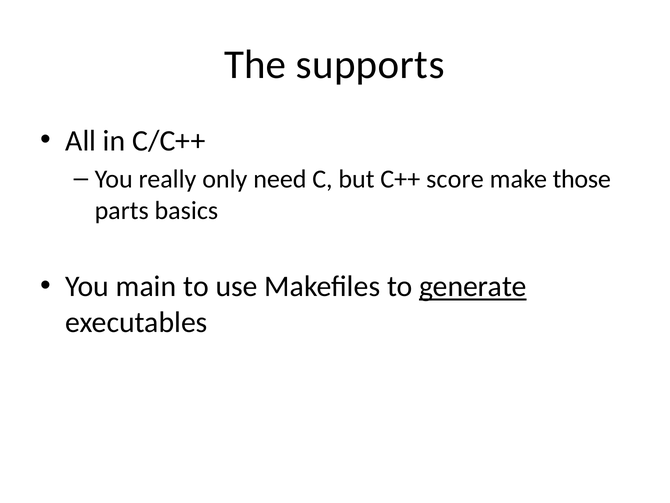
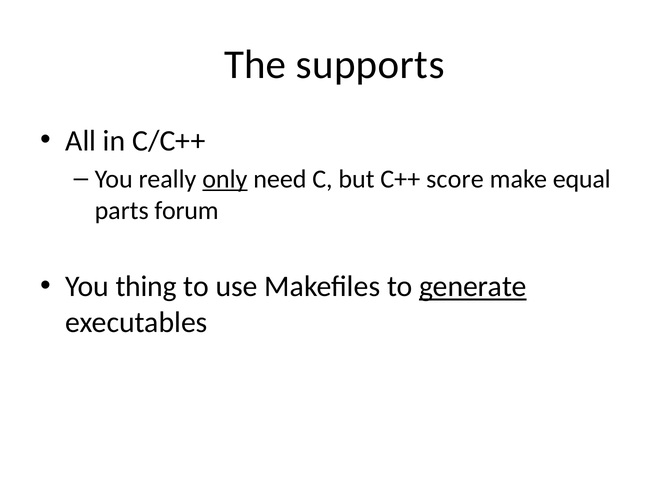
only underline: none -> present (225, 179)
those: those -> equal (582, 179)
basics: basics -> forum (186, 210)
main: main -> thing (146, 286)
